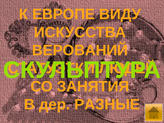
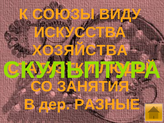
ЕВРОПЕ: ЕВРОПЕ -> СОЮЗЫ (63, 14)
ВЕРОВАНИЙ: ВЕРОВАНИЙ -> ХОЗЯЙСТВА (80, 50)
